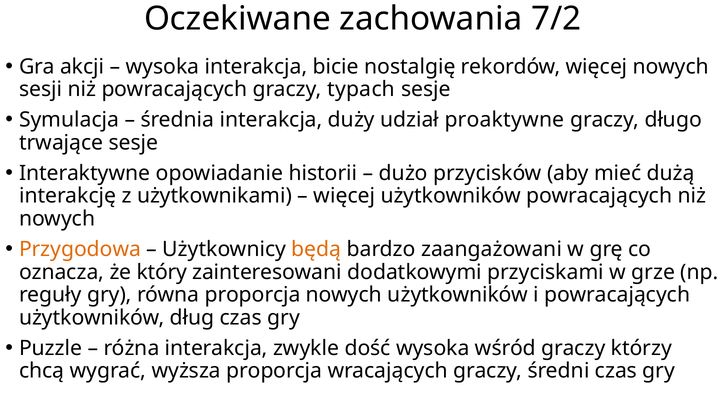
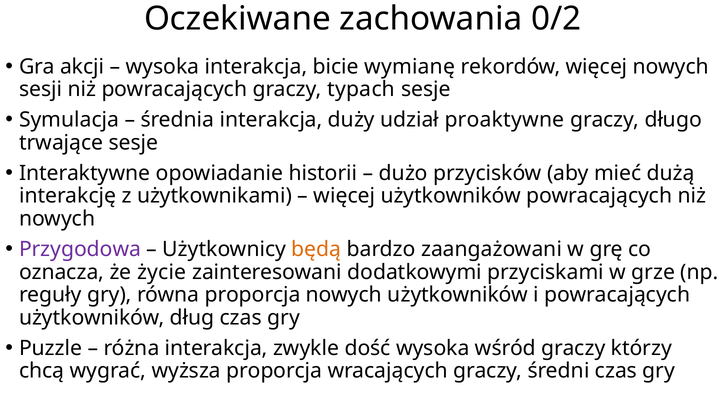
7/2: 7/2 -> 0/2 (556, 19)
nostalgię: nostalgię -> wymianę (410, 67)
Przygodowa colour: orange -> purple (80, 249)
który: który -> życie (162, 272)
